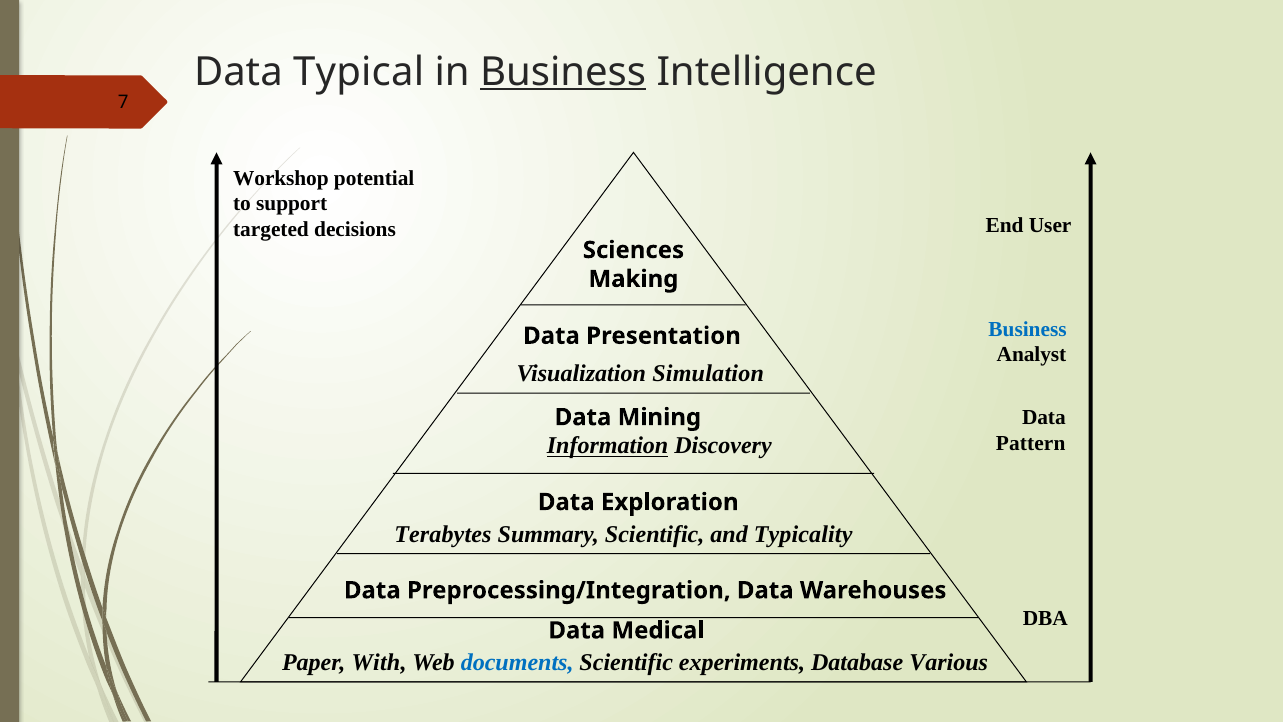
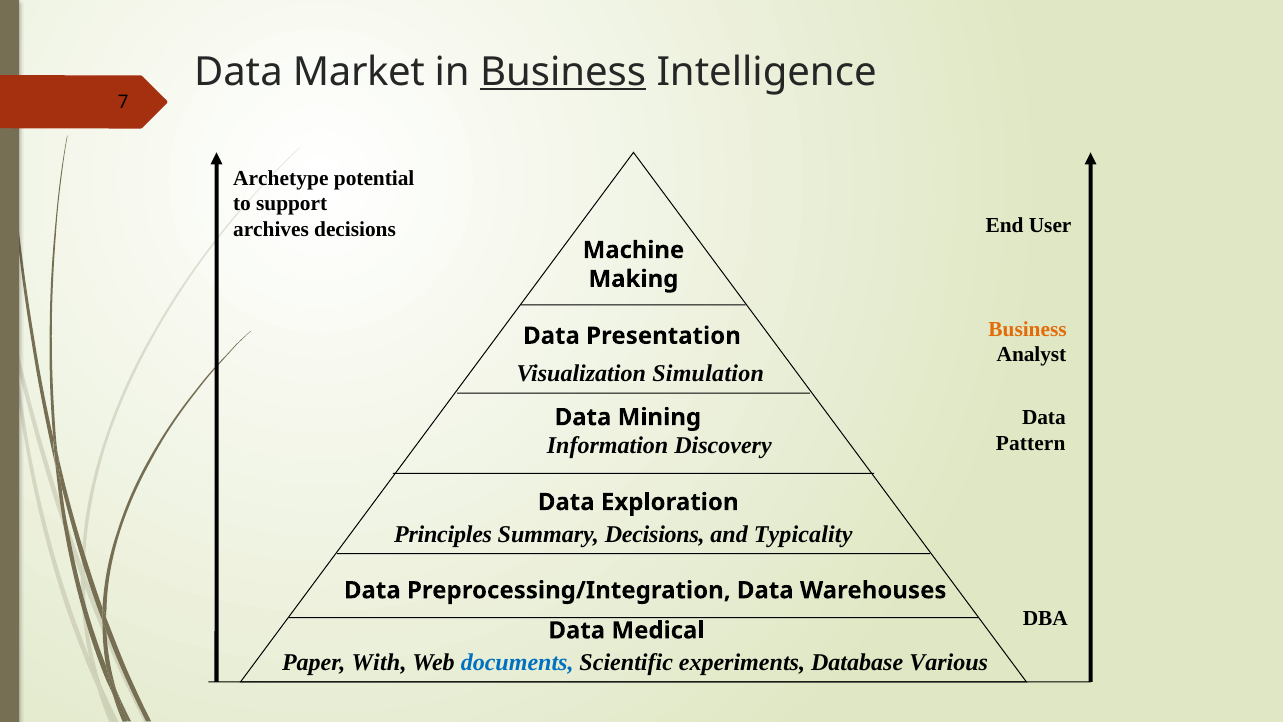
Typical: Typical -> Market (359, 72)
Workshop: Workshop -> Archetype (281, 178)
targeted: targeted -> archives (271, 229)
Sciences: Sciences -> Machine (633, 250)
Business colour: blue -> orange (1028, 329)
Information underline: present -> none (608, 446)
Terabytes: Terabytes -> Principles (443, 534)
Summary Scientific: Scientific -> Decisions (655, 534)
